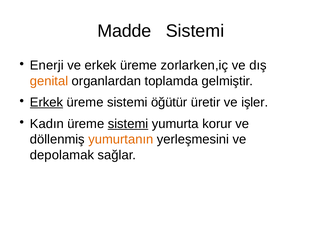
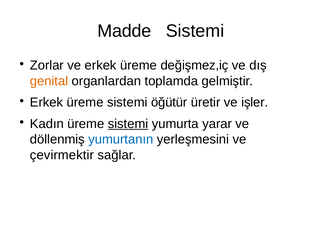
Enerji: Enerji -> Zorlar (47, 65)
zorlarken,iç: zorlarken,iç -> değişmez,iç (194, 65)
Erkek underline: present -> none (46, 102)
korur: korur -> yarar (217, 123)
yumurtanın colour: orange -> blue (121, 139)
depolamak: depolamak -> çevirmektir (62, 155)
